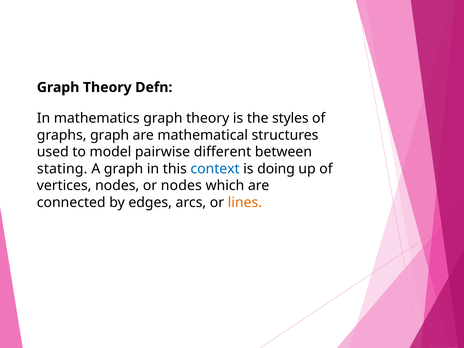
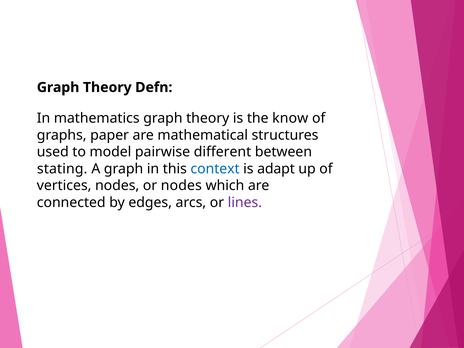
styles: styles -> know (290, 118)
graphs graph: graph -> paper (110, 135)
doing: doing -> adapt (276, 169)
lines colour: orange -> purple (245, 202)
